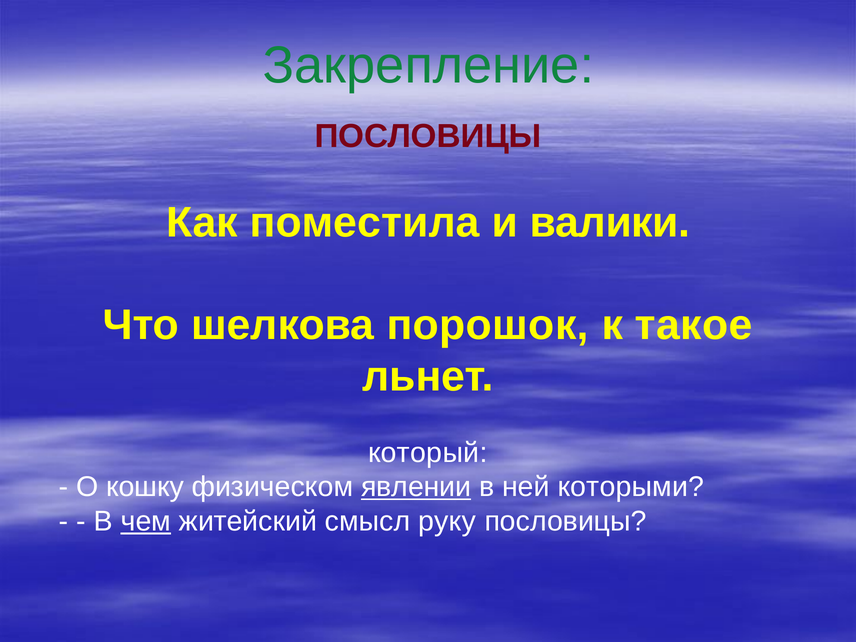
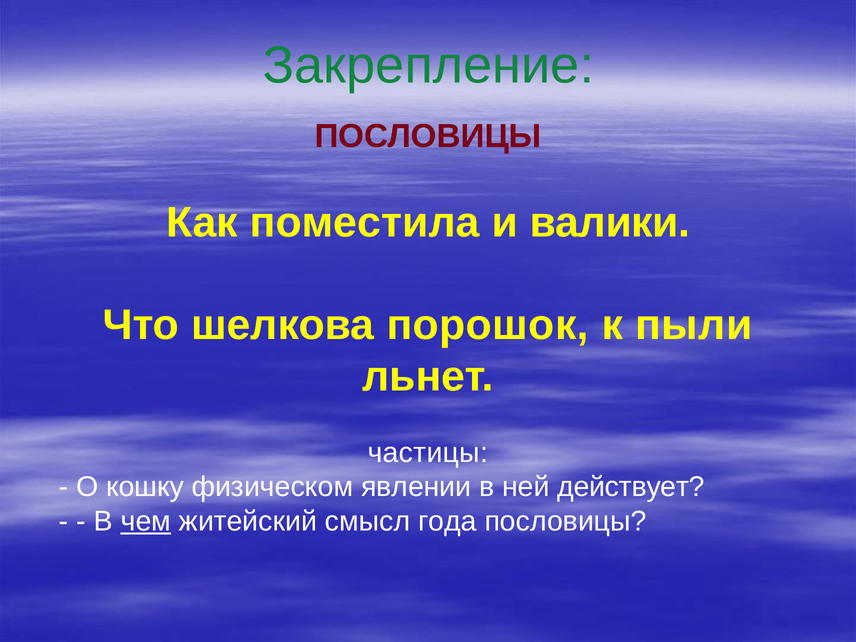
такое: такое -> пыли (694, 325)
который: который -> частицы (428, 453)
явлении underline: present -> none (416, 487)
которыми: которыми -> действует (631, 487)
руку: руку -> года (447, 521)
